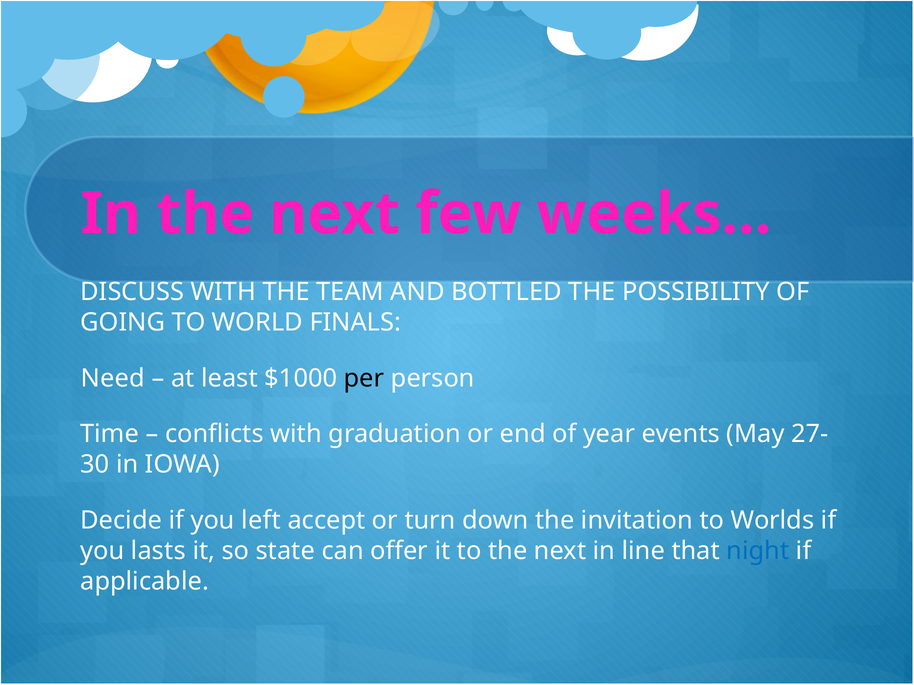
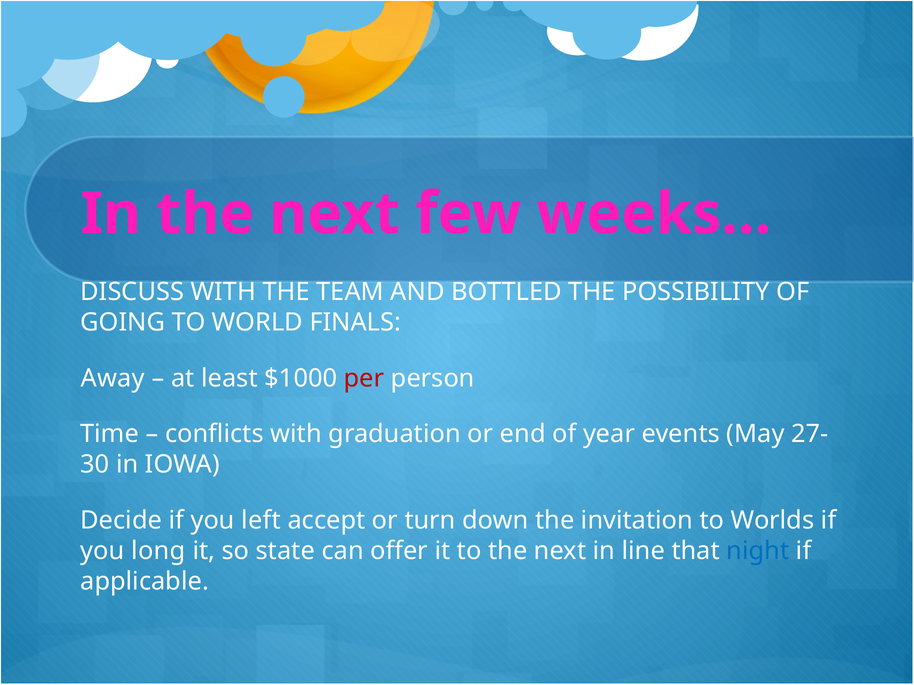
Need: Need -> Away (113, 378)
per colour: black -> red (364, 378)
lasts: lasts -> long (158, 551)
